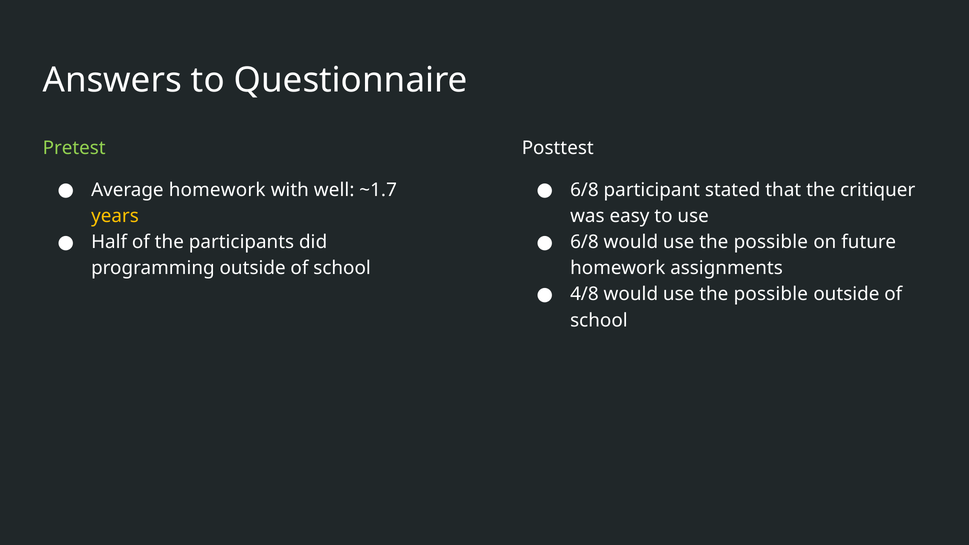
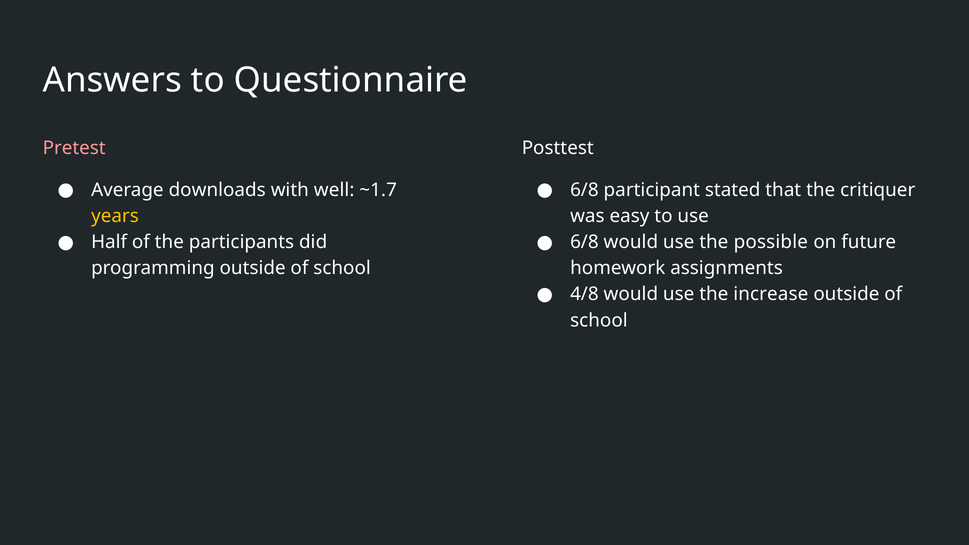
Pretest colour: light green -> pink (74, 148)
Average homework: homework -> downloads (217, 190)
possible: possible -> increase (771, 294)
